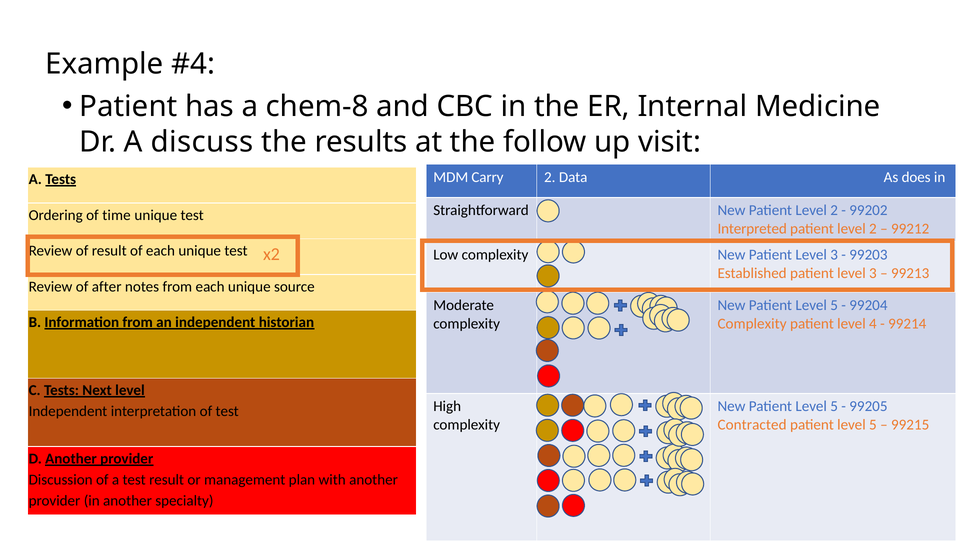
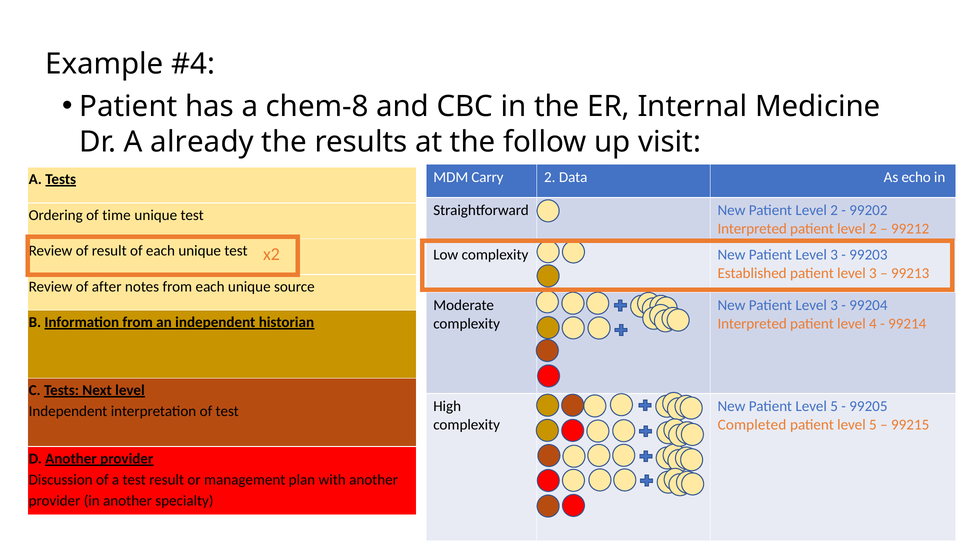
discuss: discuss -> already (202, 142)
does: does -> echo (916, 177)
5: 5 -> 3 (834, 305)
Complexity: Complexity -> Interpreted (752, 324)
Contracted: Contracted -> Completed (752, 425)
